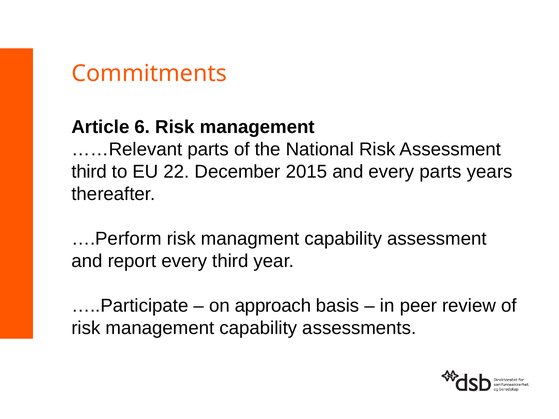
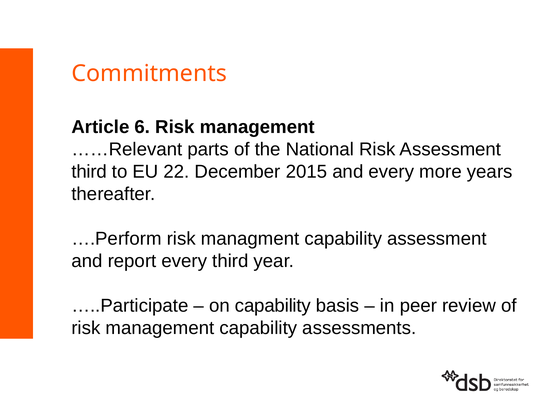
every parts: parts -> more (441, 172)
on approach: approach -> capability (273, 306)
